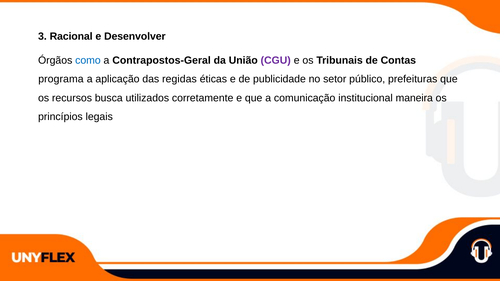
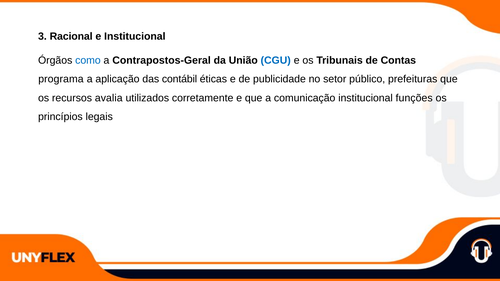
e Desenvolver: Desenvolver -> Institucional (135, 37)
CGU colour: purple -> blue (276, 61)
regidas: regidas -> contábil (180, 79)
busca: busca -> avalia (109, 98)
maneira: maneira -> funções (414, 98)
